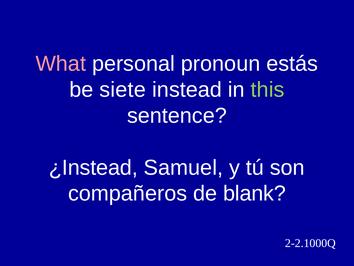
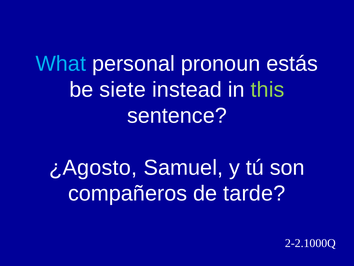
What colour: pink -> light blue (61, 63)
¿Instead: ¿Instead -> ¿Agosto (93, 167)
blank: blank -> tarde (254, 193)
